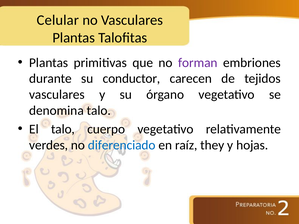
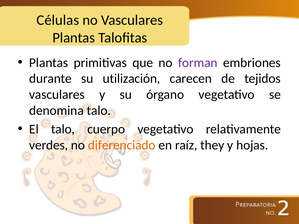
Celular: Celular -> Células (58, 20)
conductor: conductor -> utilización (132, 79)
diferenciado colour: blue -> orange (122, 145)
